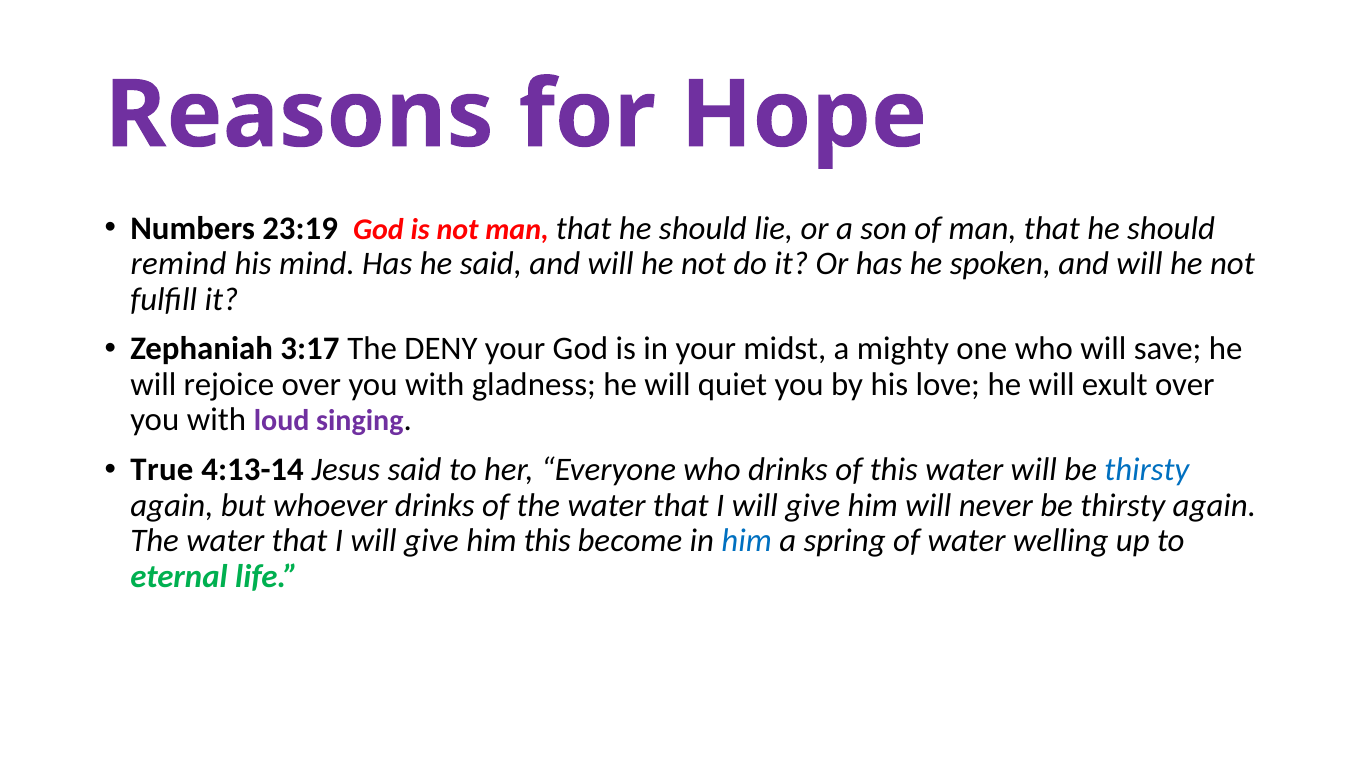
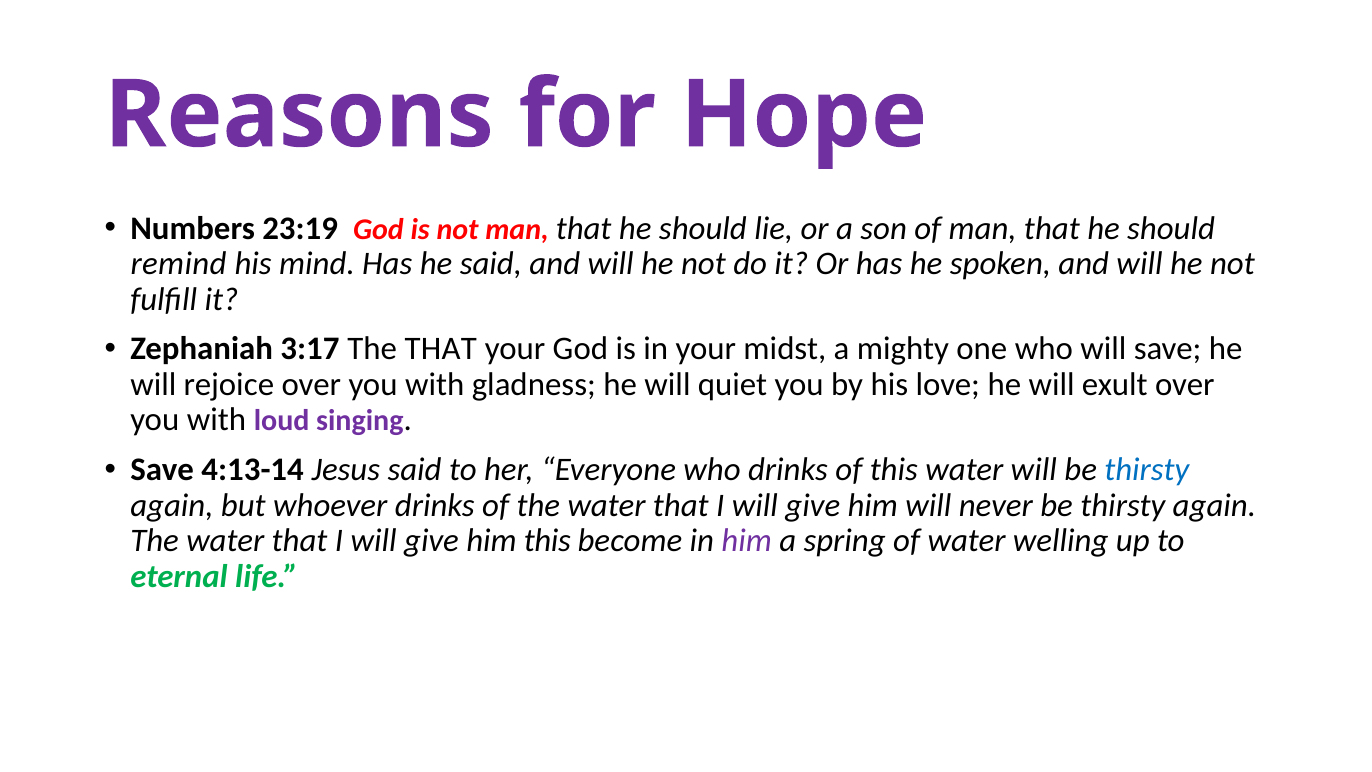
The DENY: DENY -> THAT (441, 349)
True: True -> Save (162, 470)
him colour: blue -> purple (747, 541)
